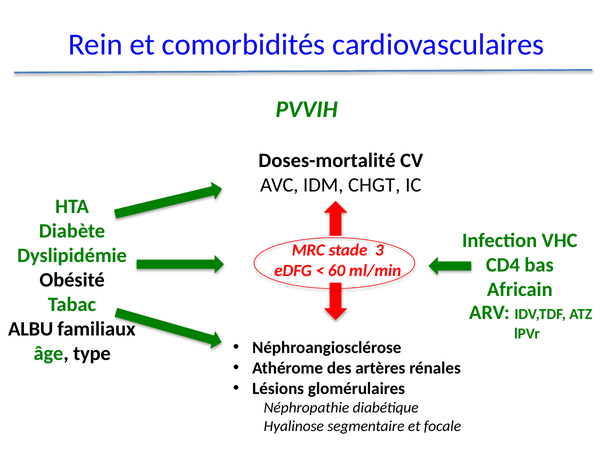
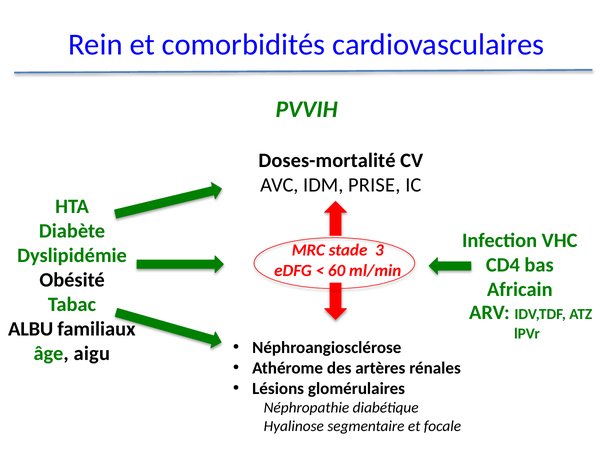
CHGT: CHGT -> PRISE (374, 185)
type: type -> aigu (92, 354)
